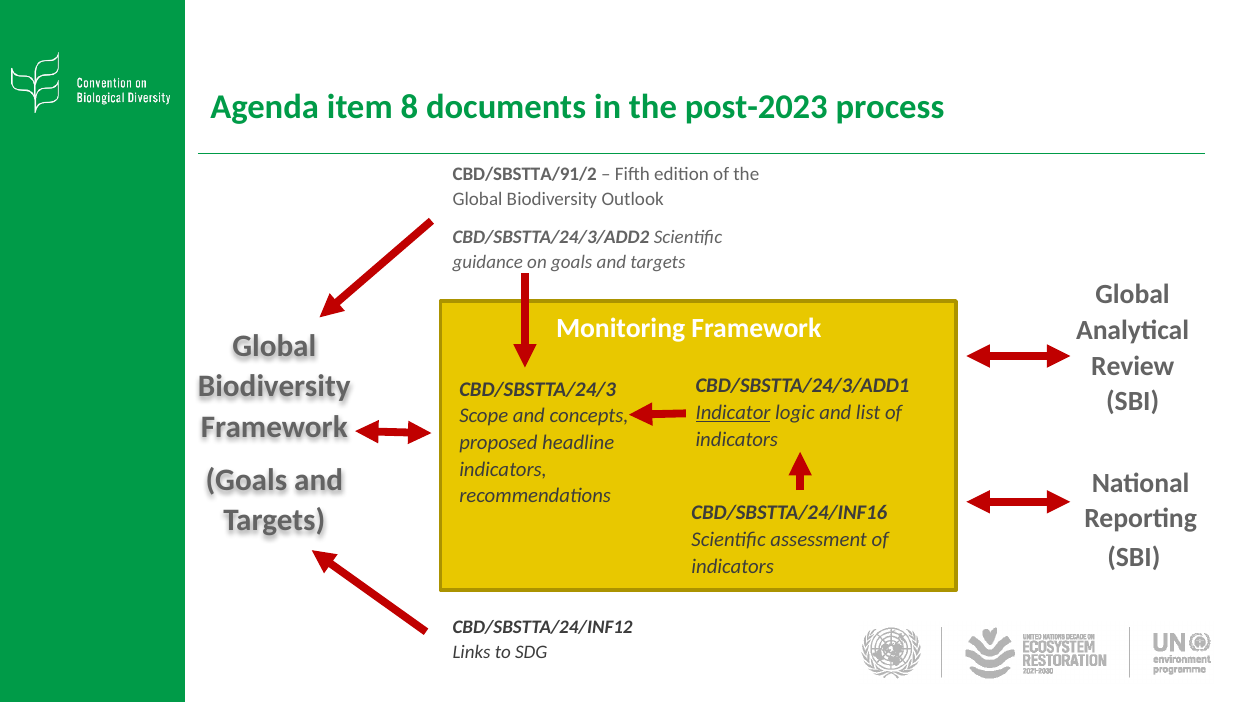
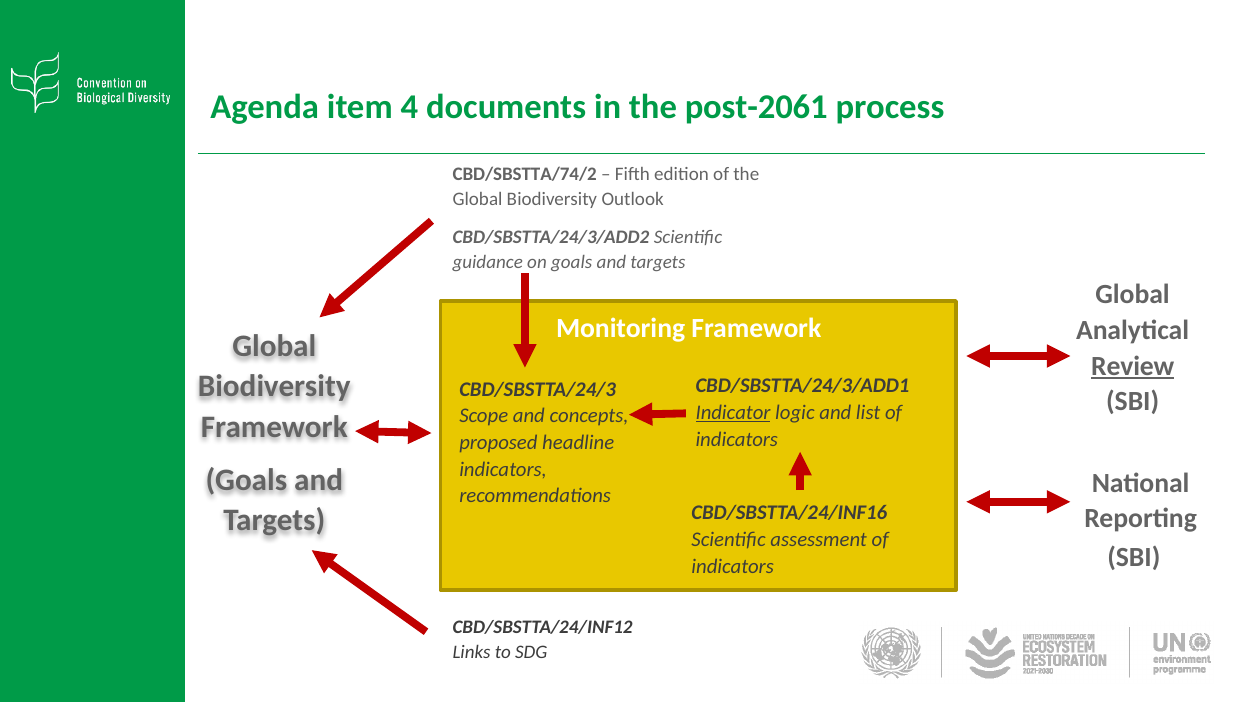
8: 8 -> 4 (409, 107)
post-2023: post-2023 -> post-2061 (756, 107)
CBD/SBSTTA/91/2: CBD/SBSTTA/91/2 -> CBD/SBSTTA/74/2 (525, 174)
Review underline: none -> present (1133, 366)
